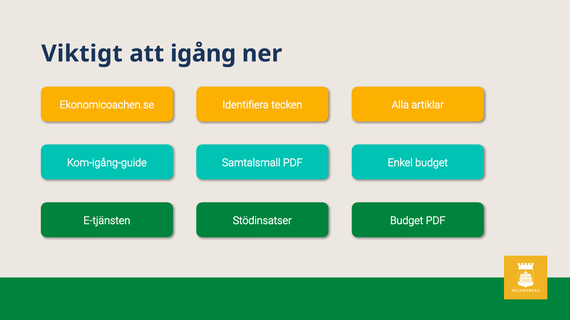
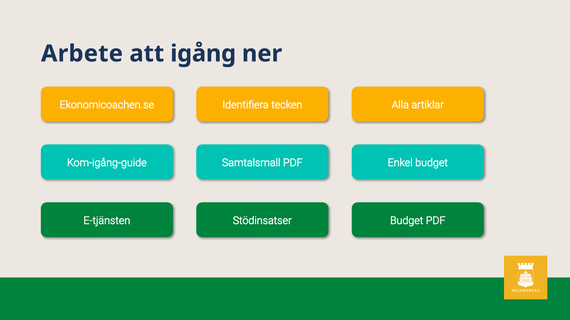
Viktigt: Viktigt -> Arbete (82, 54)
